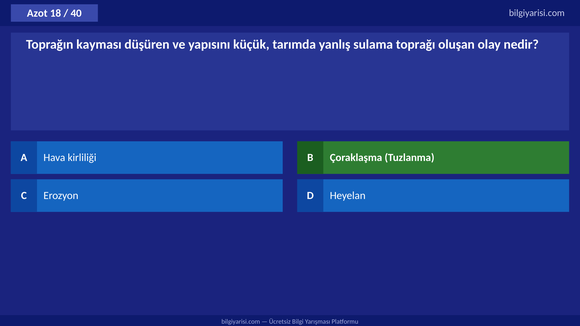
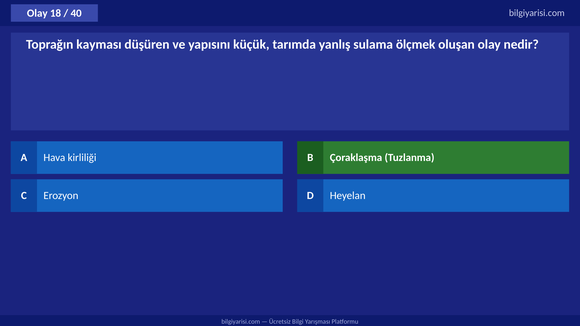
Azot: Azot -> Olay (37, 13)
toprağı: toprağı -> ölçmek (416, 45)
